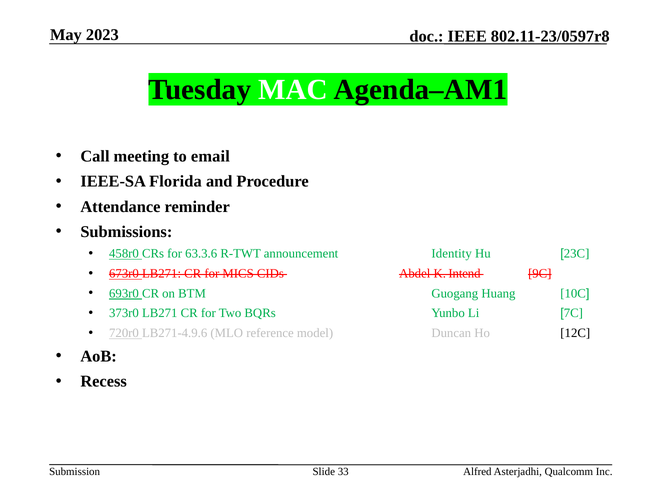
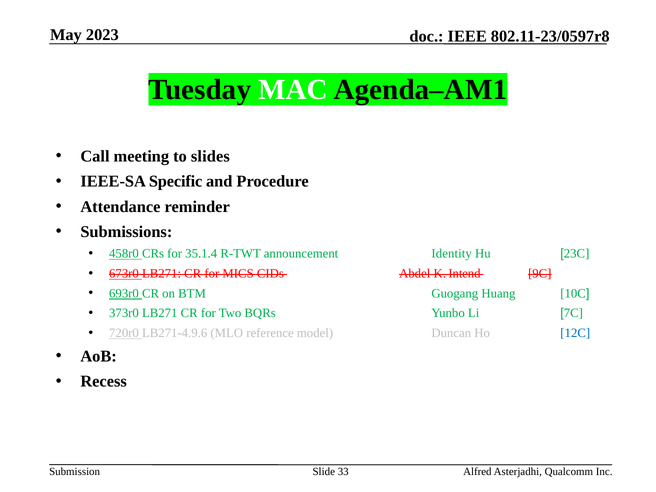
email: email -> slides (210, 156)
Florida: Florida -> Specific (176, 182)
63.3.6: 63.3.6 -> 35.1.4 (201, 254)
12C colour: black -> blue (575, 333)
